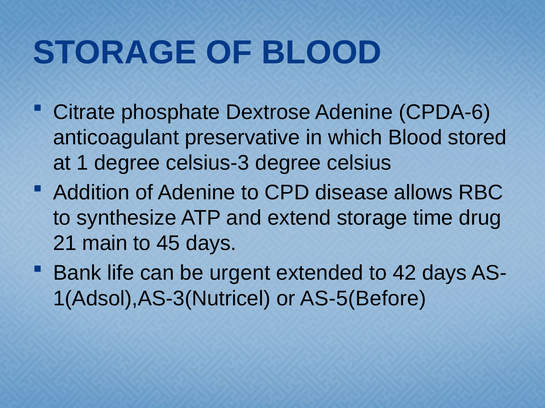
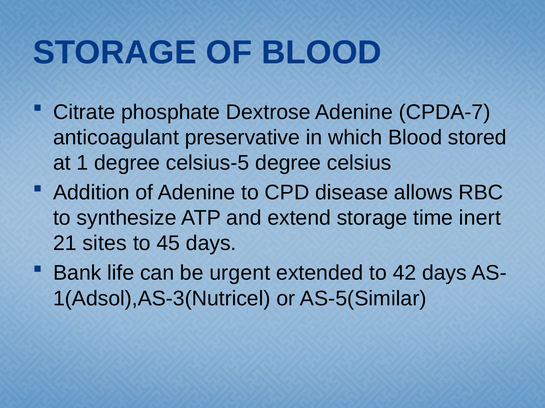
CPDA-6: CPDA-6 -> CPDA-7 (445, 112)
celsius-3: celsius-3 -> celsius-5 (208, 163)
drug: drug -> inert (480, 218)
main: main -> sites (105, 244)
AS-5(Before: AS-5(Before -> AS-5(Similar (363, 299)
